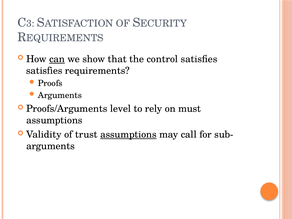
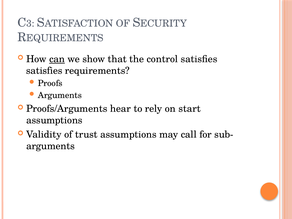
level: level -> hear (120, 109)
must: must -> start (190, 109)
assumptions underline: present -> none (128, 134)
